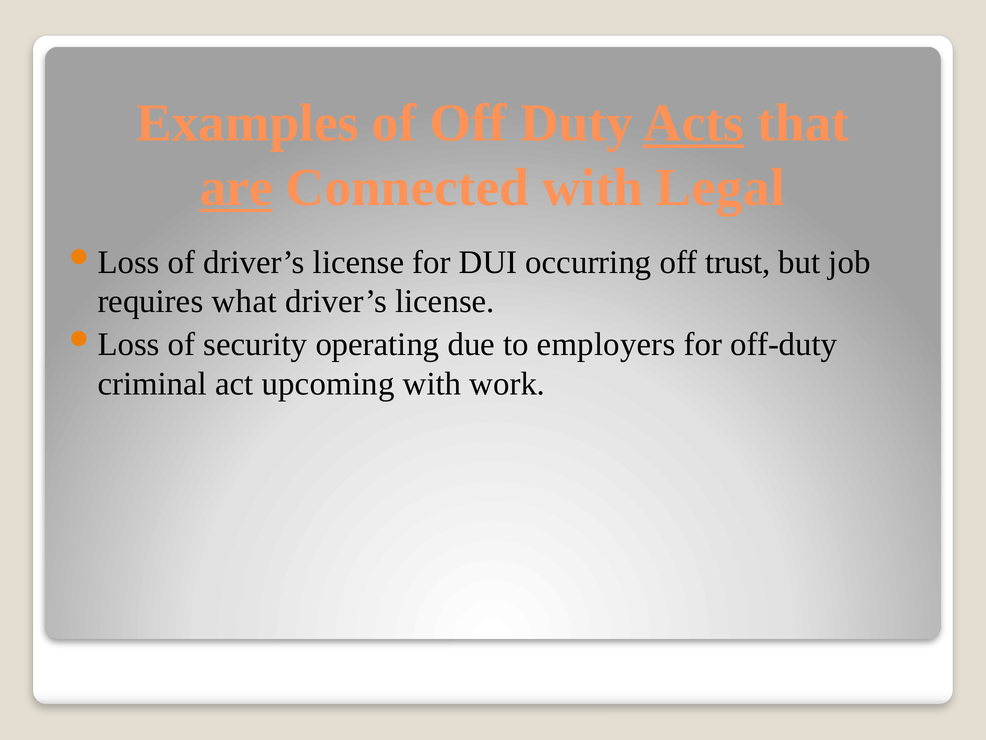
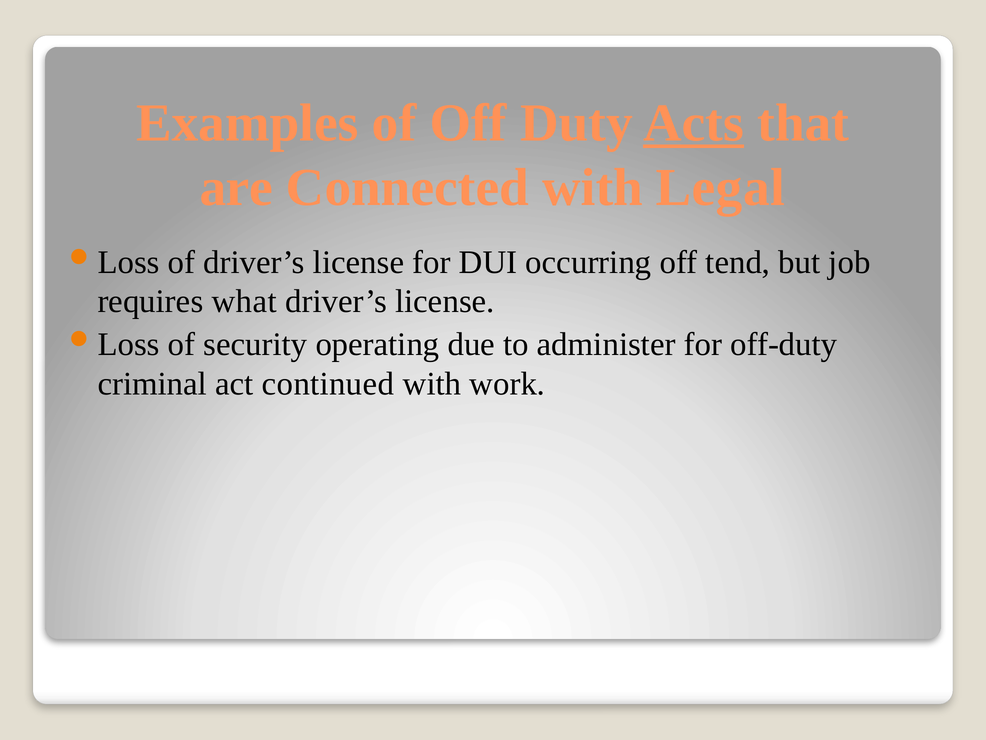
are underline: present -> none (236, 187)
trust: trust -> tend (738, 262)
employers: employers -> administer (606, 344)
upcoming: upcoming -> continued (328, 384)
